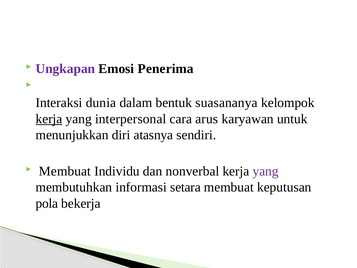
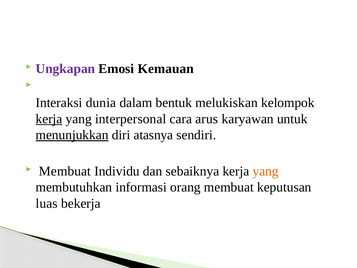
Penerima: Penerima -> Kemauan (166, 69)
suasananya: suasananya -> melukiskan (227, 103)
menunjukkan underline: none -> present (72, 135)
nonverbal: nonverbal -> sebaiknya (192, 171)
yang colour: purple -> orange (266, 171)
setara: setara -> orang (185, 187)
pola: pola -> luas (47, 203)
